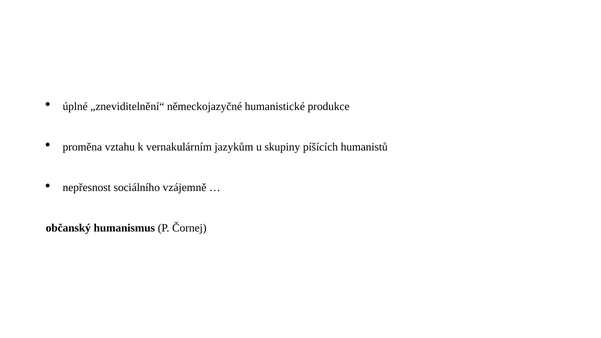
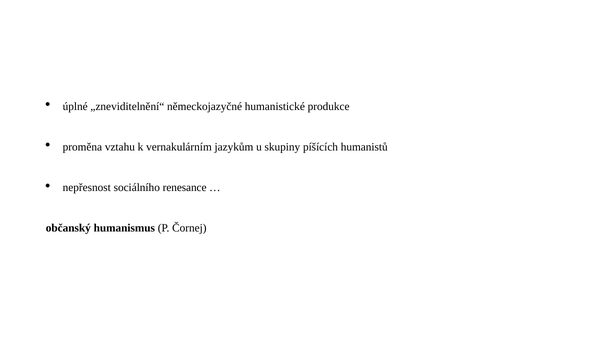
vzájemně: vzájemně -> renesance (185, 188)
